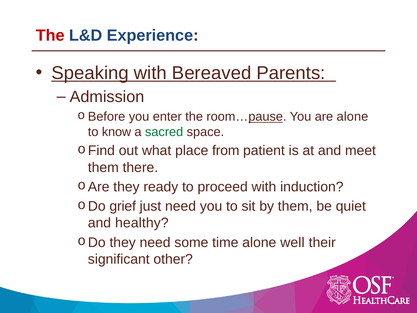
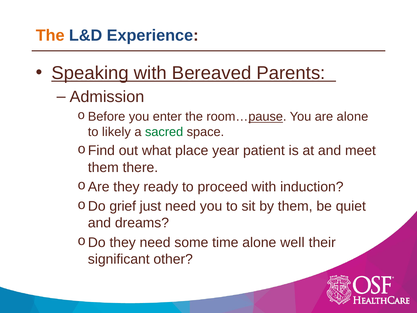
The colour: red -> orange (50, 35)
know: know -> likely (116, 132)
from: from -> year (226, 151)
healthy: healthy -> dreams (142, 223)
